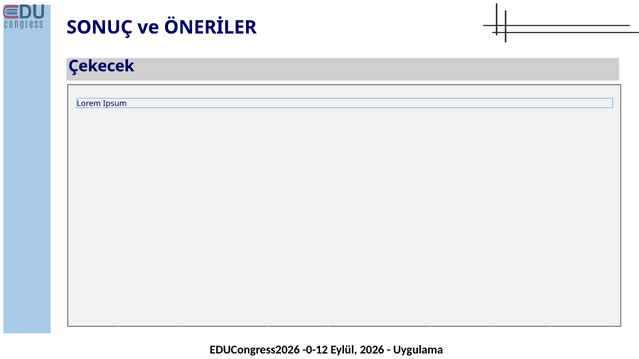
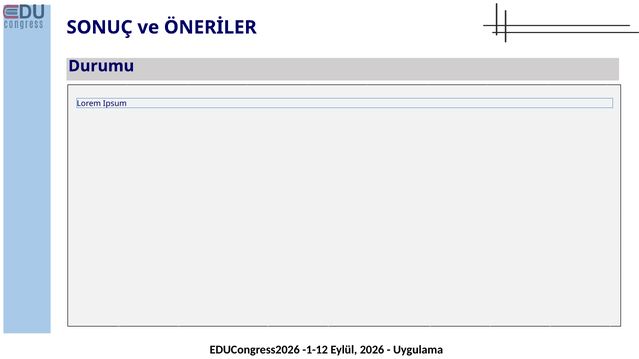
Çekecek: Çekecek -> Durumu (101, 66)
-0-12: -0-12 -> -1-12 (315, 350)
